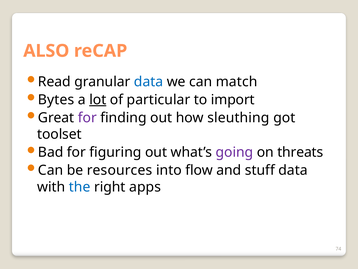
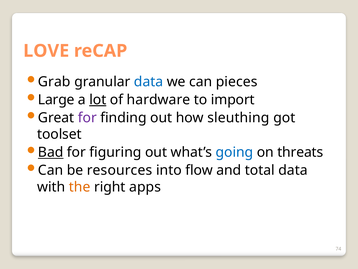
ALSO: ALSO -> LOVE (46, 51)
Read: Read -> Grab (54, 82)
match: match -> pieces (237, 82)
Bytes: Bytes -> Large (56, 100)
particular: particular -> hardware (158, 100)
Bad underline: none -> present (51, 152)
going colour: purple -> blue (234, 152)
stuff: stuff -> total (260, 170)
the colour: blue -> orange (80, 187)
